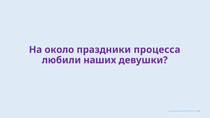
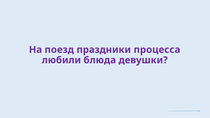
около: около -> поезд (59, 50)
наших: наших -> блюда (100, 60)
